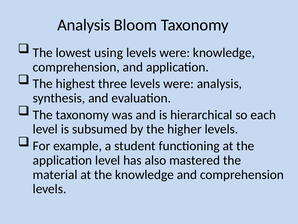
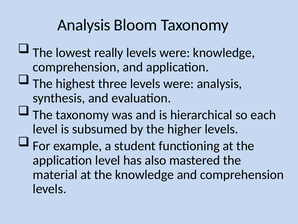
using: using -> really (109, 53)
